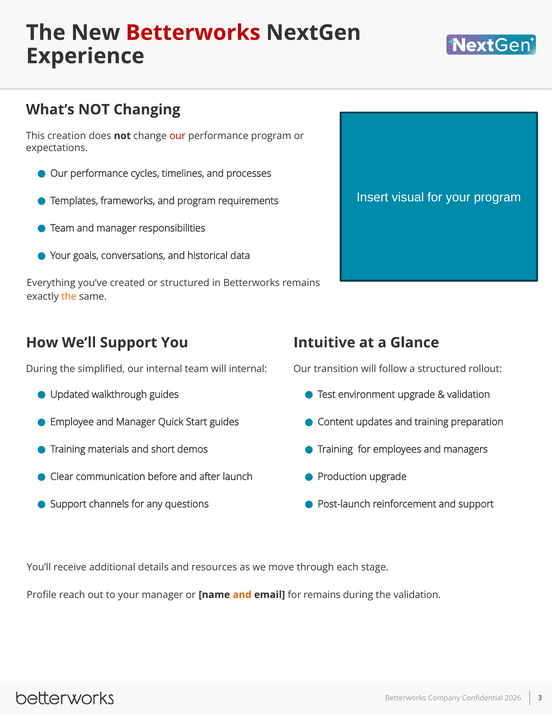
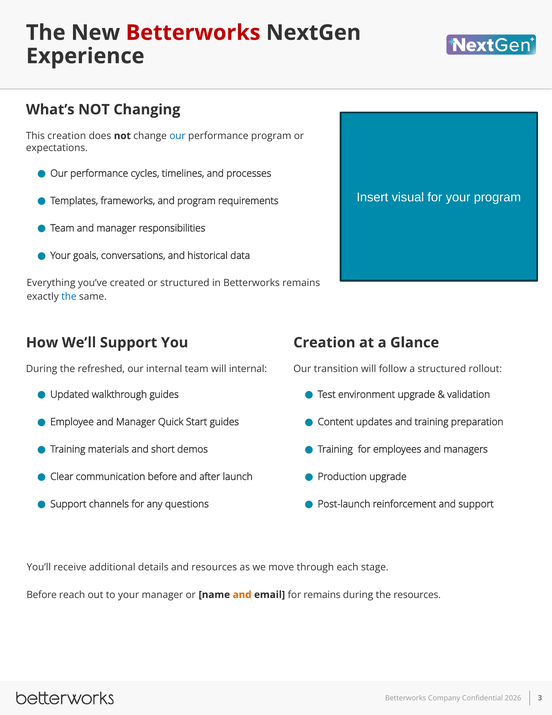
our colour: red -> blue (177, 136)
the colour: orange -> blue (69, 296)
Intuitive: Intuitive -> Creation (324, 342)
simplified: simplified -> refreshed (101, 369)
Profile: Profile -> Before (42, 594)
the validation: validation -> resources (417, 594)
